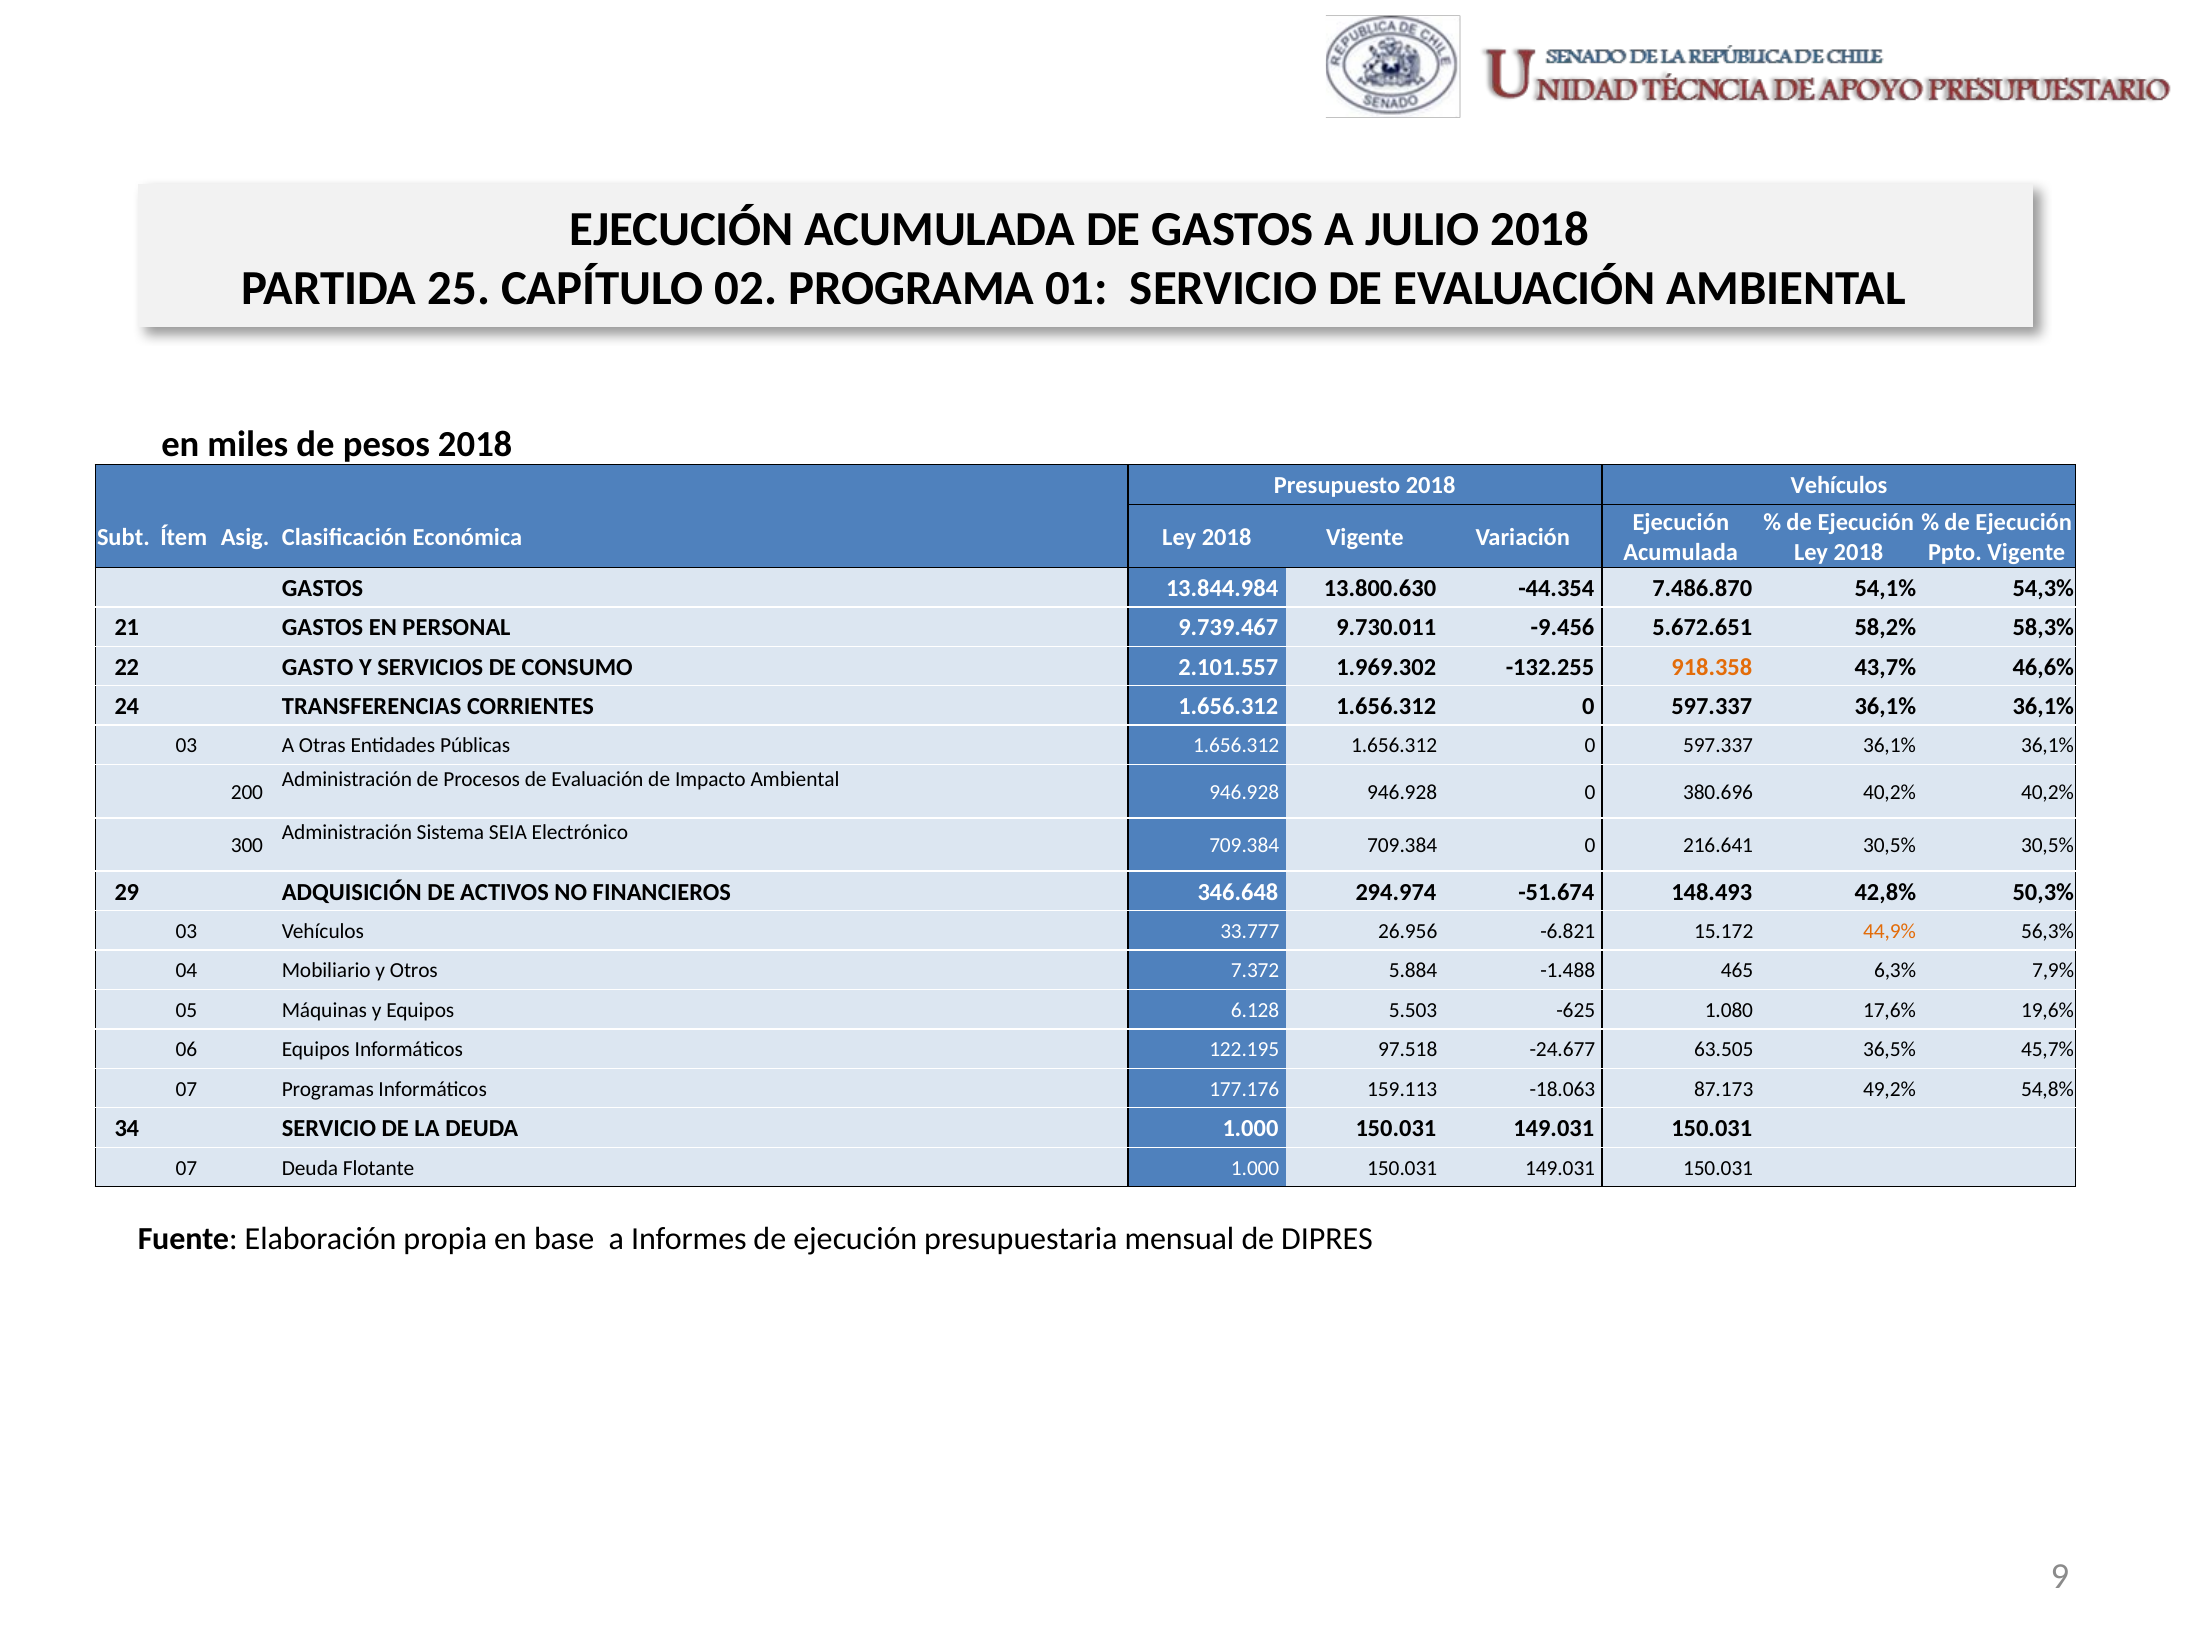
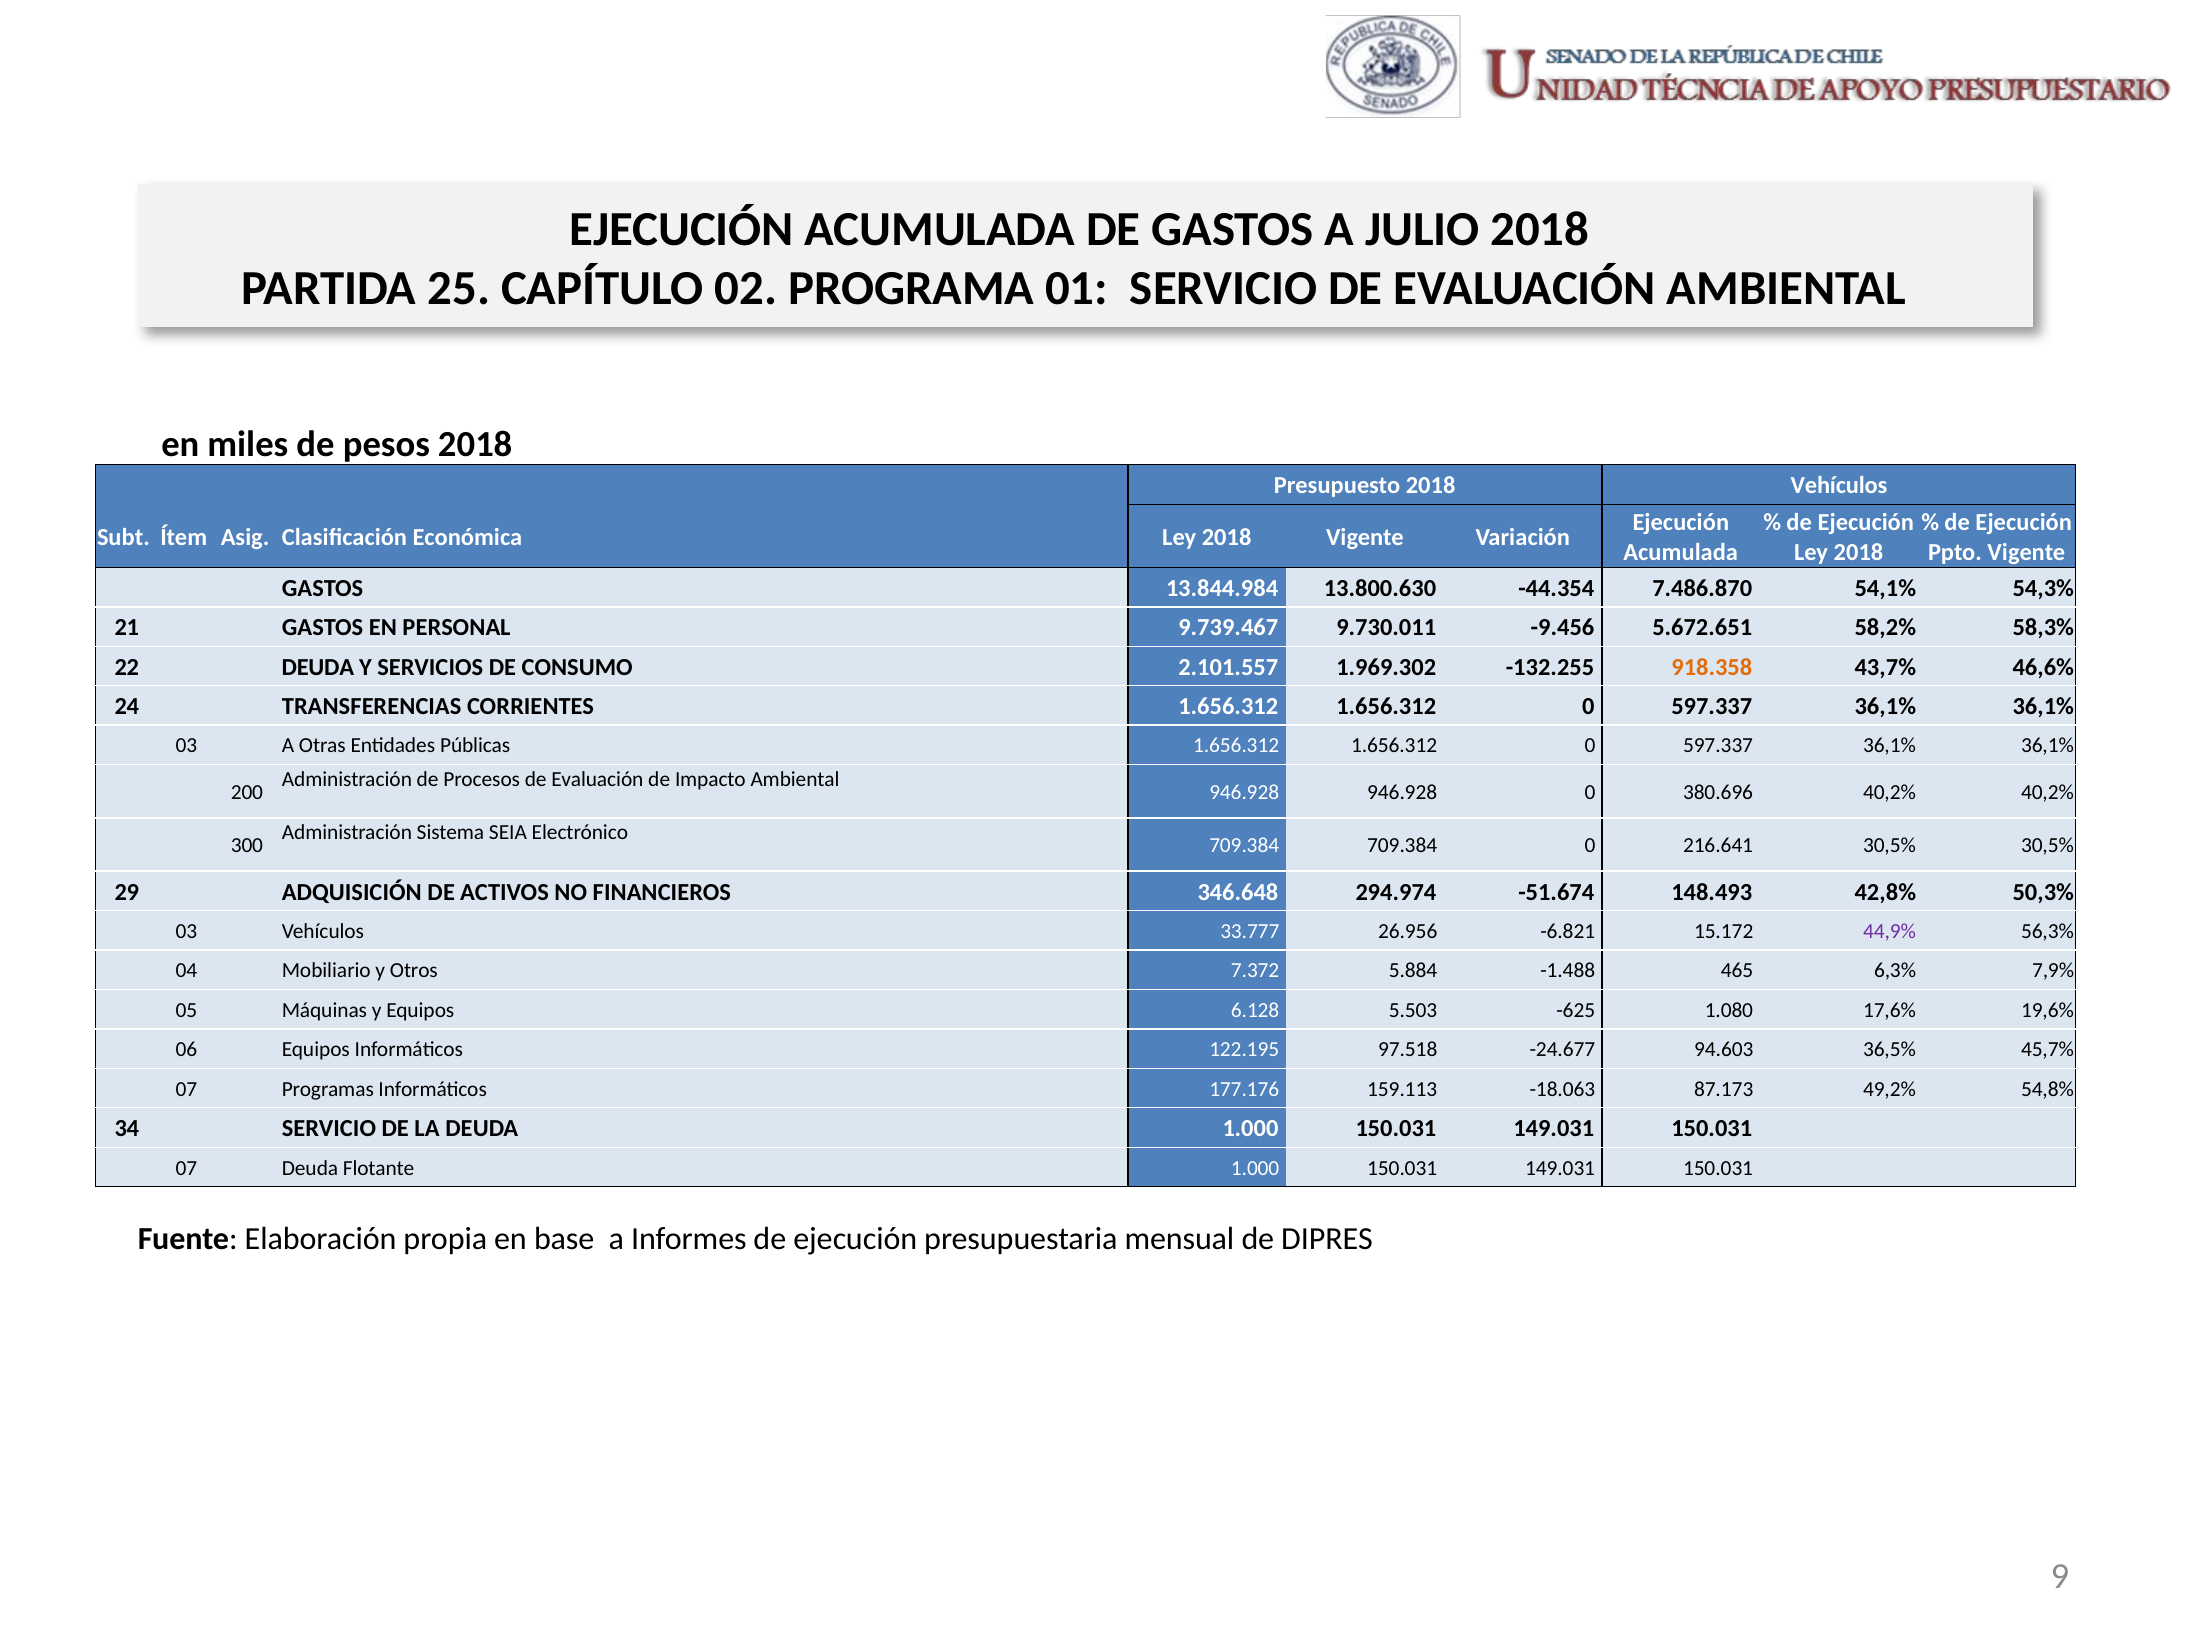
22 GASTO: GASTO -> DEUDA (318, 667)
44,9% colour: orange -> purple (1890, 931)
63.505: 63.505 -> 94.603 (1724, 1050)
